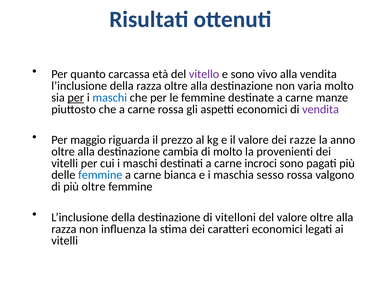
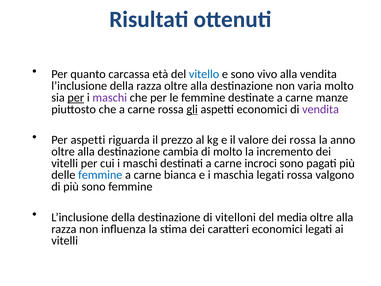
vitello colour: purple -> blue (204, 74)
maschi colour: blue -> purple (110, 97)
gli underline: none -> present (192, 109)
Per maggio: maggio -> aspetti (88, 140)
dei razze: razze -> rossa (303, 140)
provenienti: provenienti -> incremento (285, 151)
maschia sesso: sesso -> legati (270, 175)
più oltre: oltre -> sono (94, 186)
del valore: valore -> media (292, 217)
